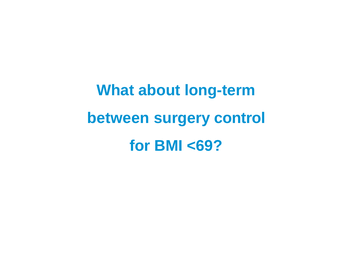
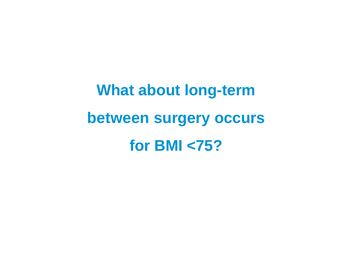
control: control -> occurs (240, 118)
<69: <69 -> <75 (205, 145)
